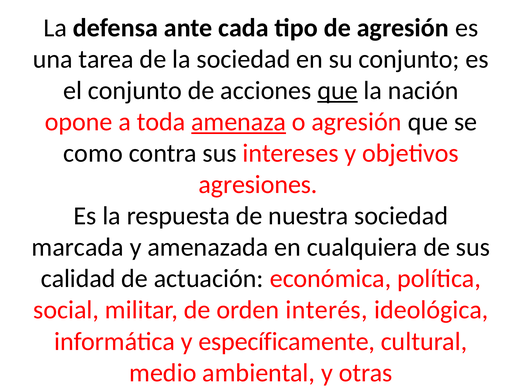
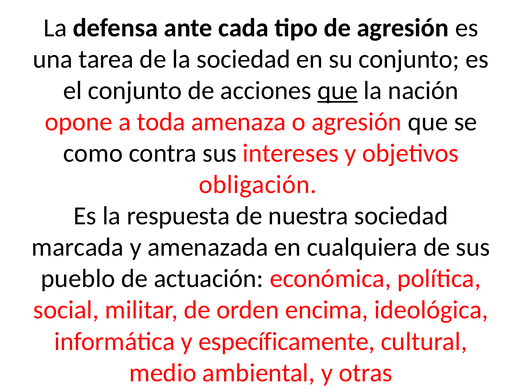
amenaza underline: present -> none (239, 122)
agresiones: agresiones -> obligación (258, 184)
calidad: calidad -> pueblo (78, 278)
interés: interés -> encima (327, 310)
